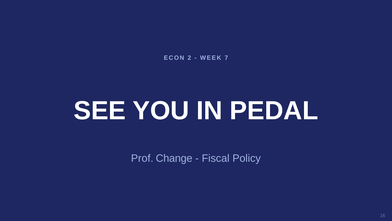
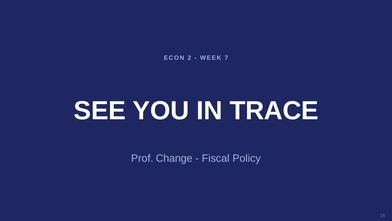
PEDAL: PEDAL -> TRACE (274, 111)
